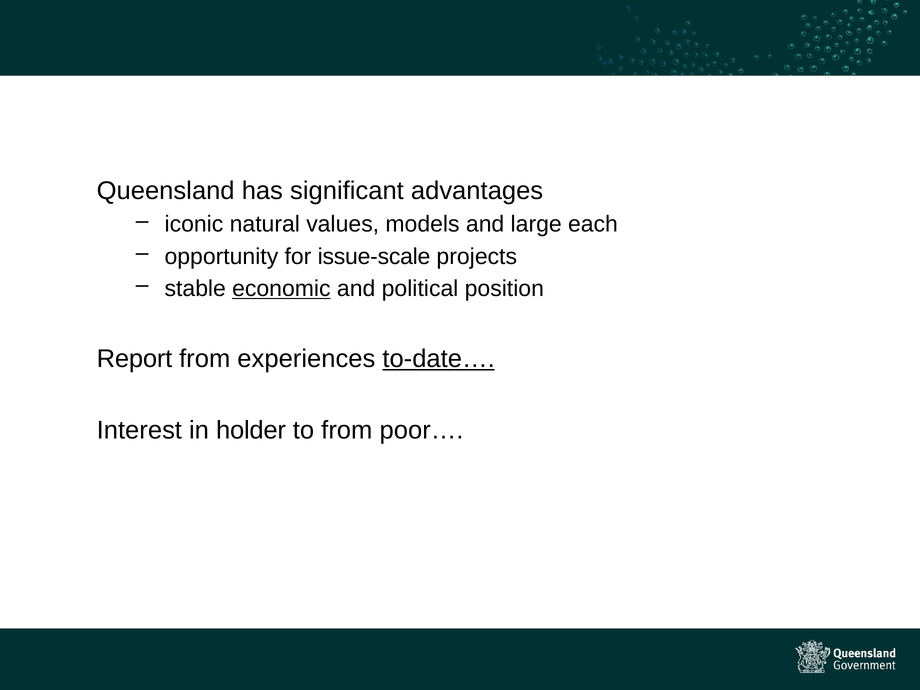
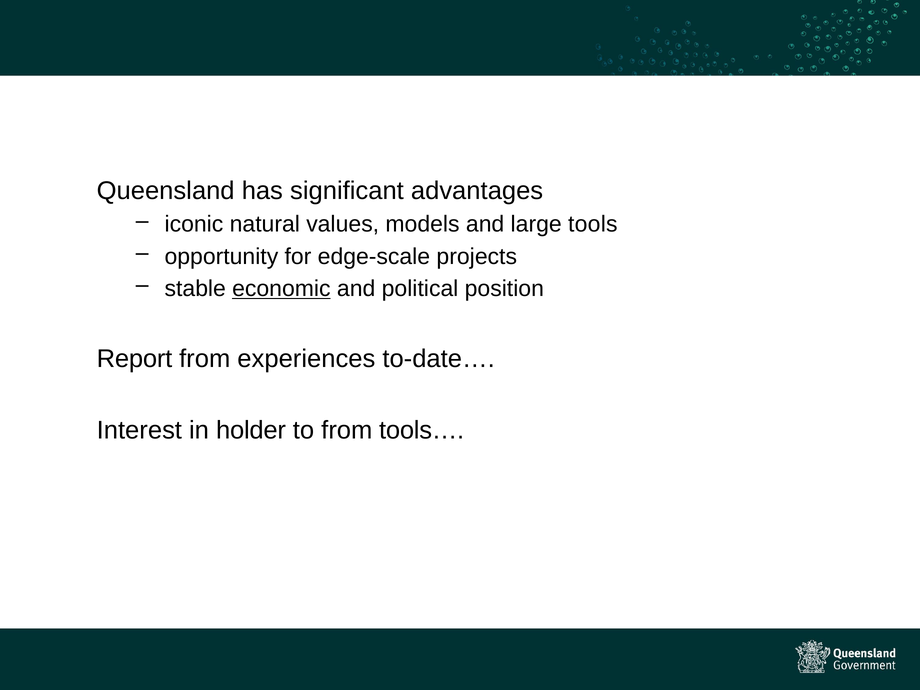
each: each -> tools (593, 224)
issue-scale: issue-scale -> edge-scale (374, 256)
to-date… underline: present -> none (439, 359)
poor…: poor… -> tools… (422, 430)
